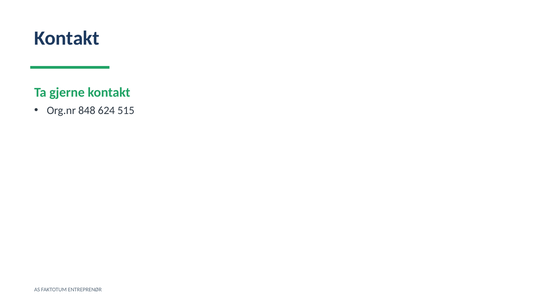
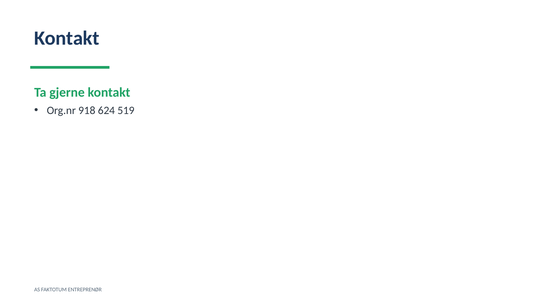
848: 848 -> 918 (87, 110)
515: 515 -> 519 (126, 110)
